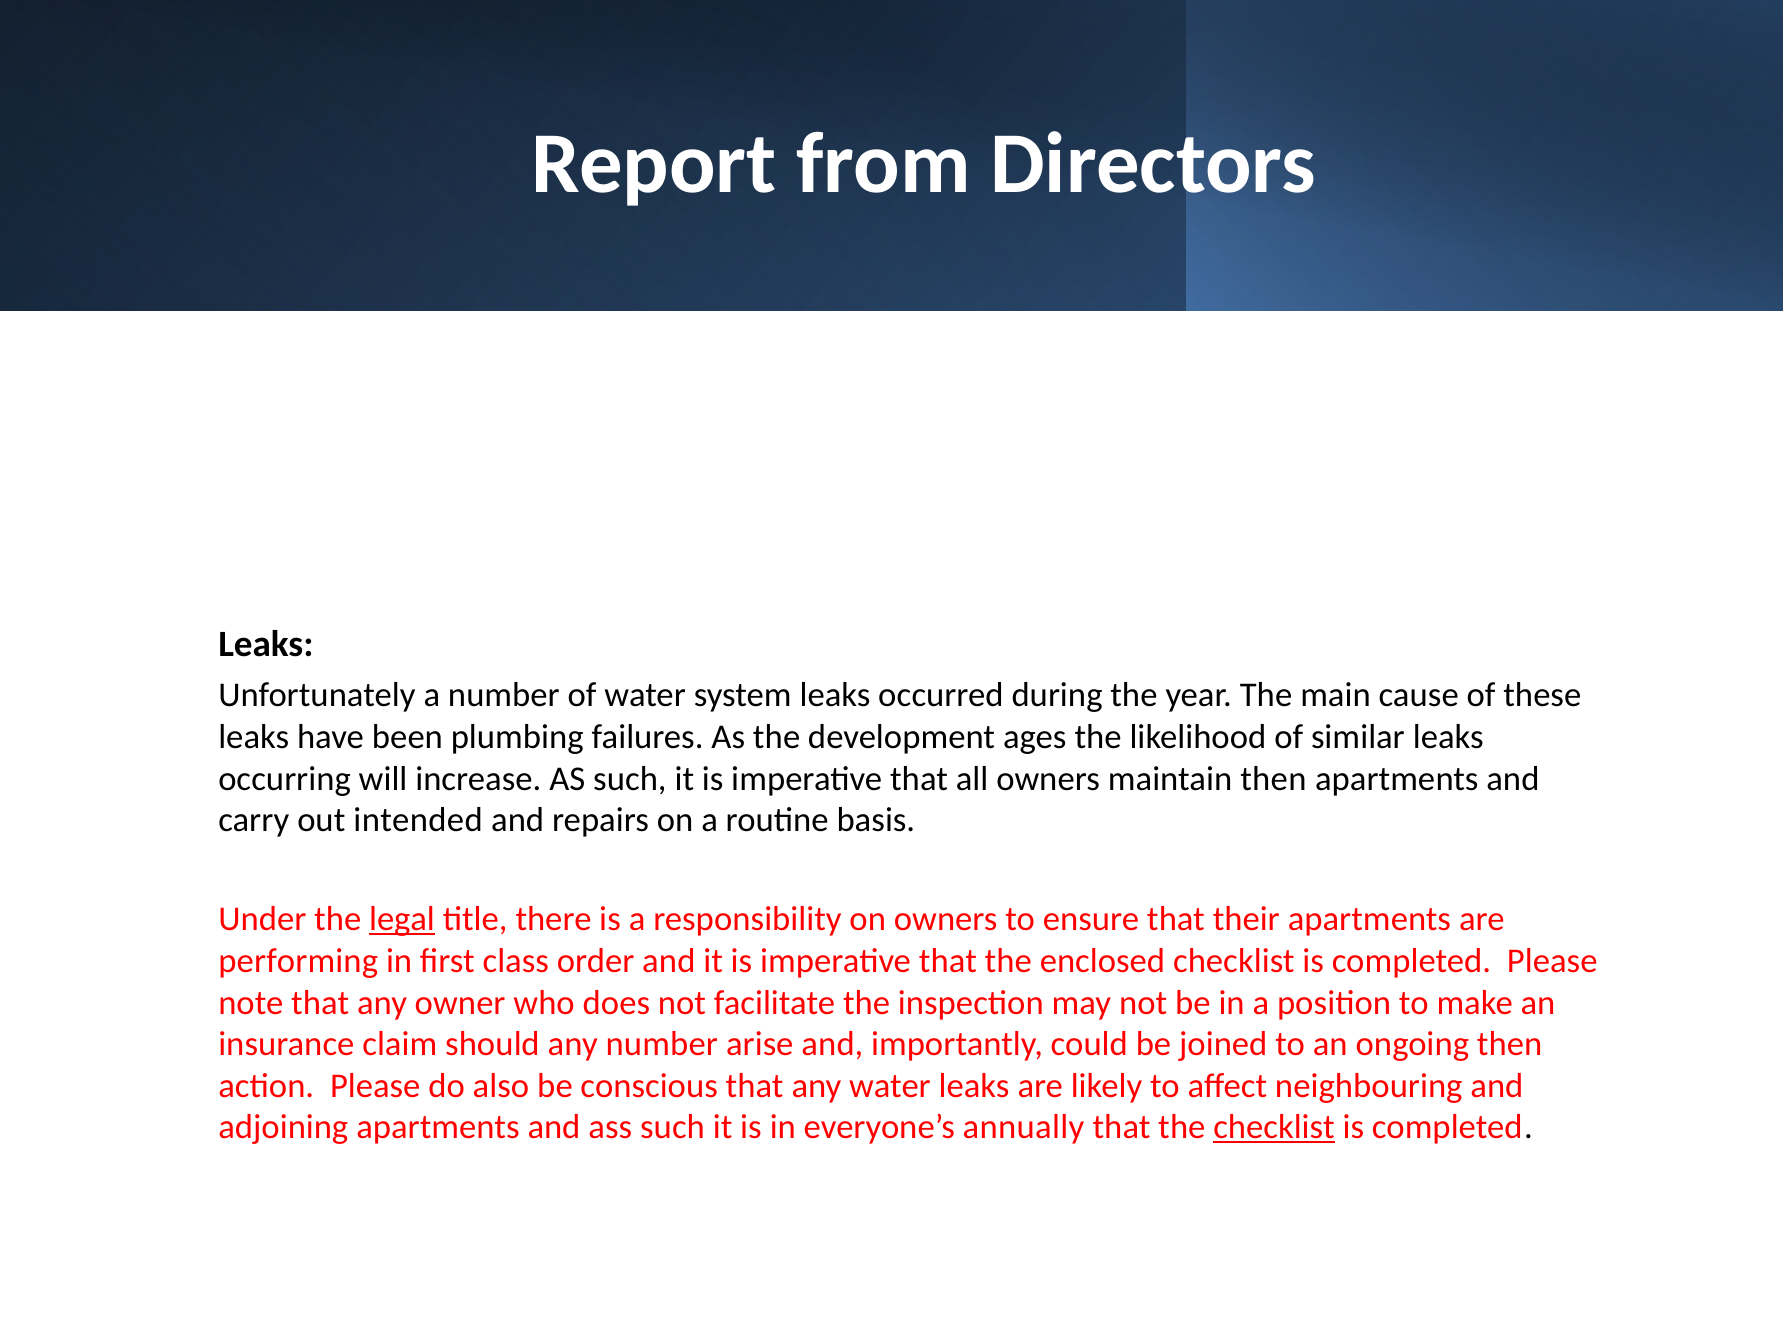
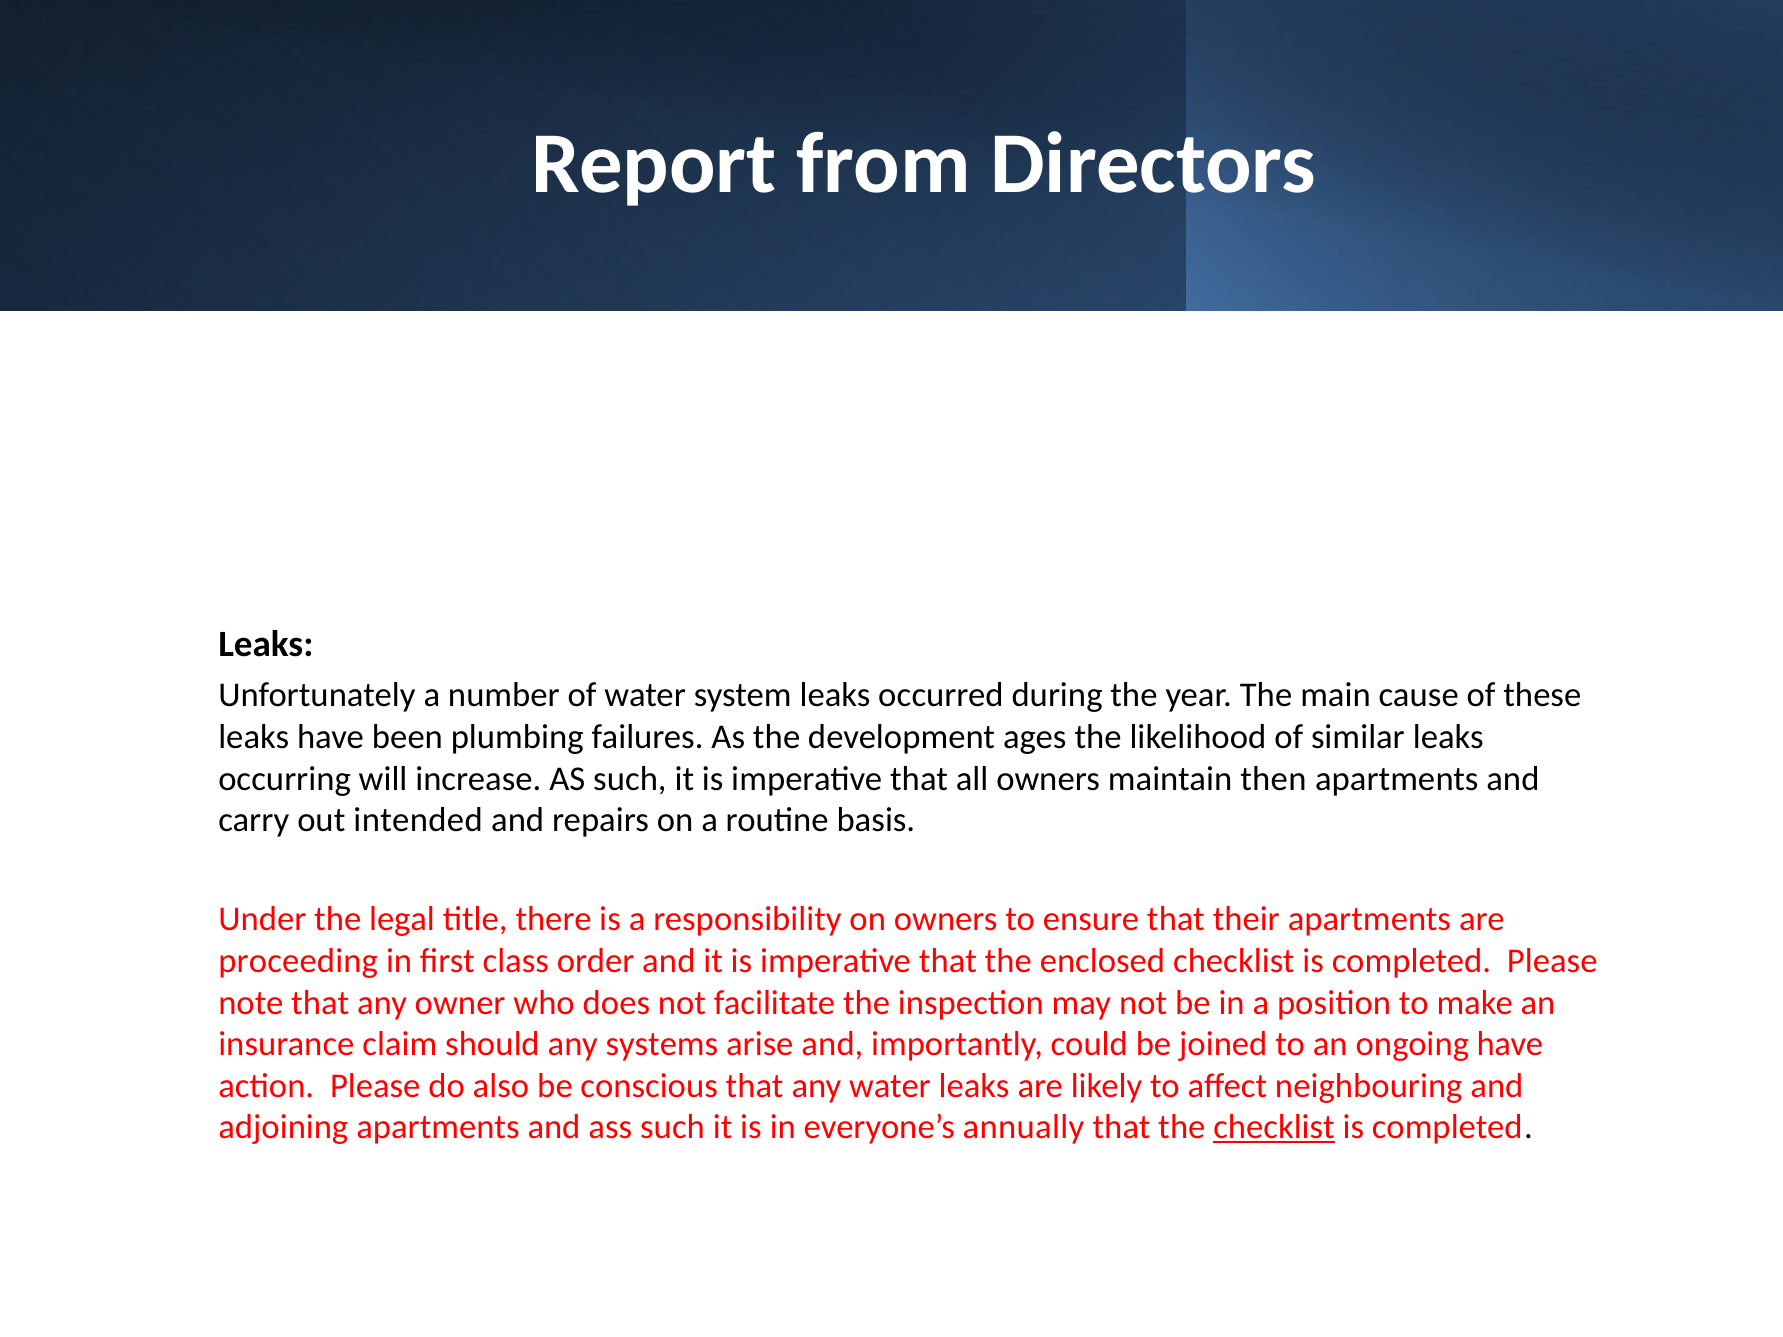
legal underline: present -> none (402, 920)
performing: performing -> proceeding (298, 961)
any number: number -> systems (662, 1044)
ongoing then: then -> have (1510, 1044)
